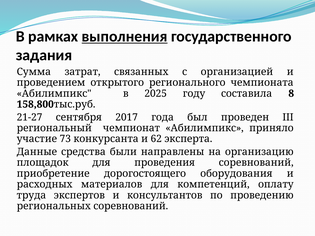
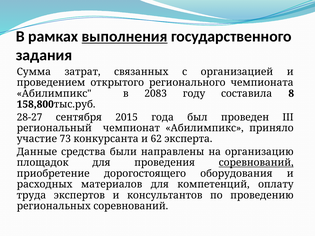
2025: 2025 -> 2083 (156, 94)
21-27: 21-27 -> 28-27 (30, 117)
2017: 2017 -> 2015 (127, 117)
соревнований underline: none -> present (256, 163)
